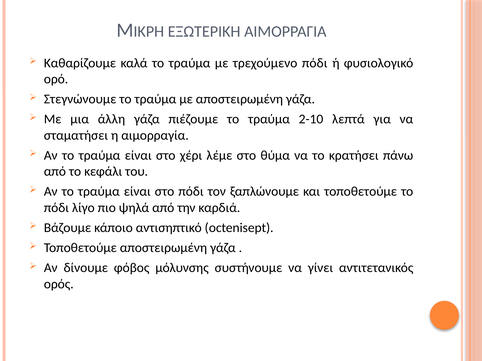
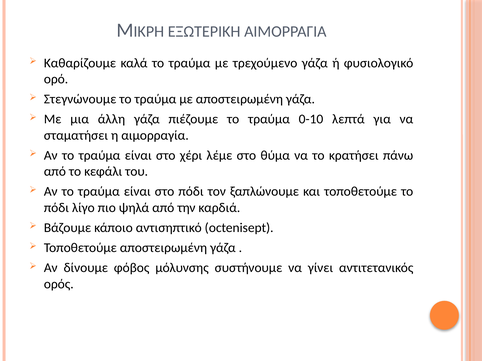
τρεχούμενο πόδι: πόδι -> γάζα (315, 63)
2-10: 2-10 -> 0-10 (311, 119)
